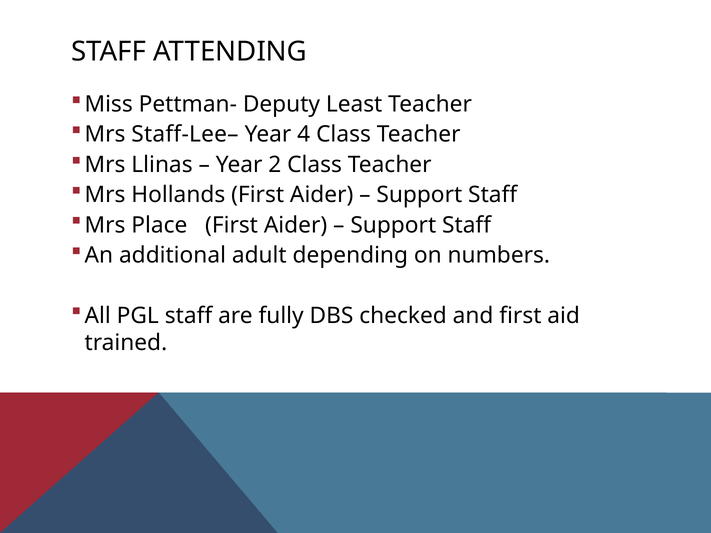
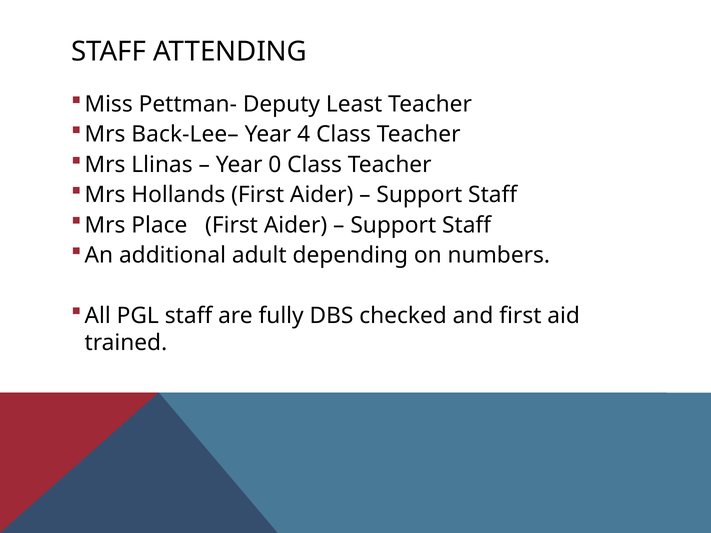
Staff-Lee–: Staff-Lee– -> Back-Lee– (185, 135)
2: 2 -> 0 (275, 165)
